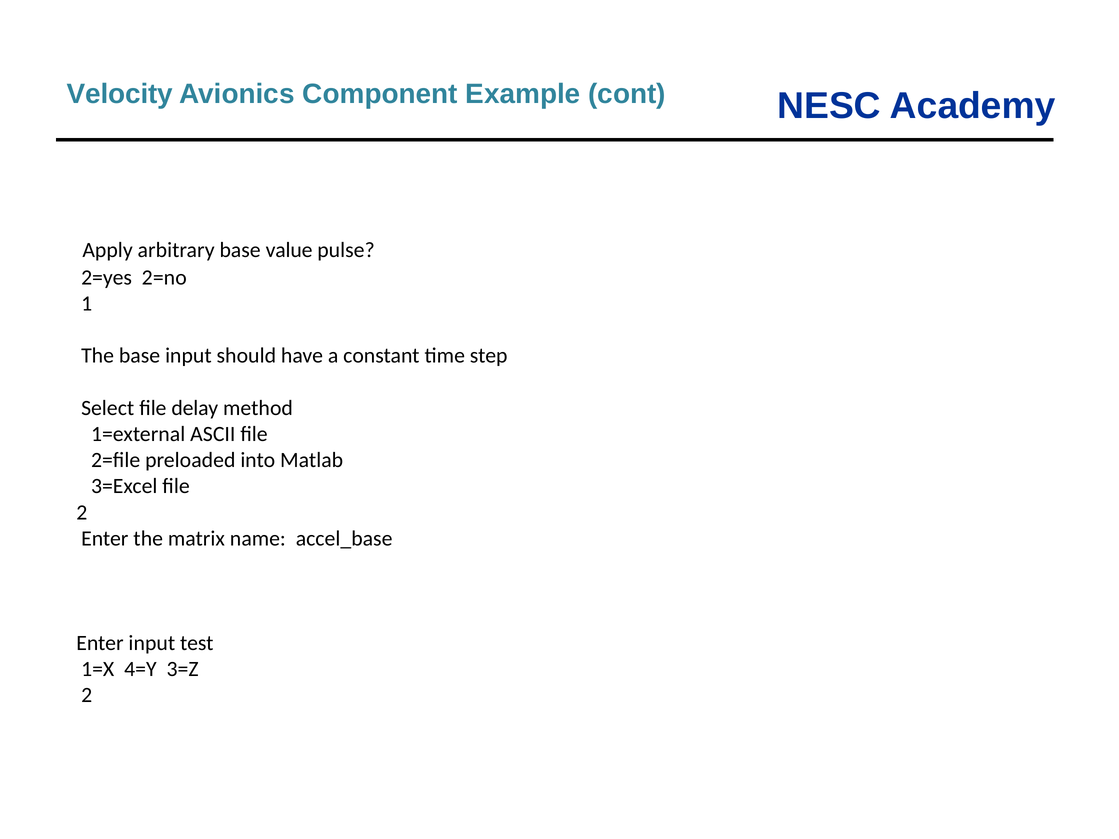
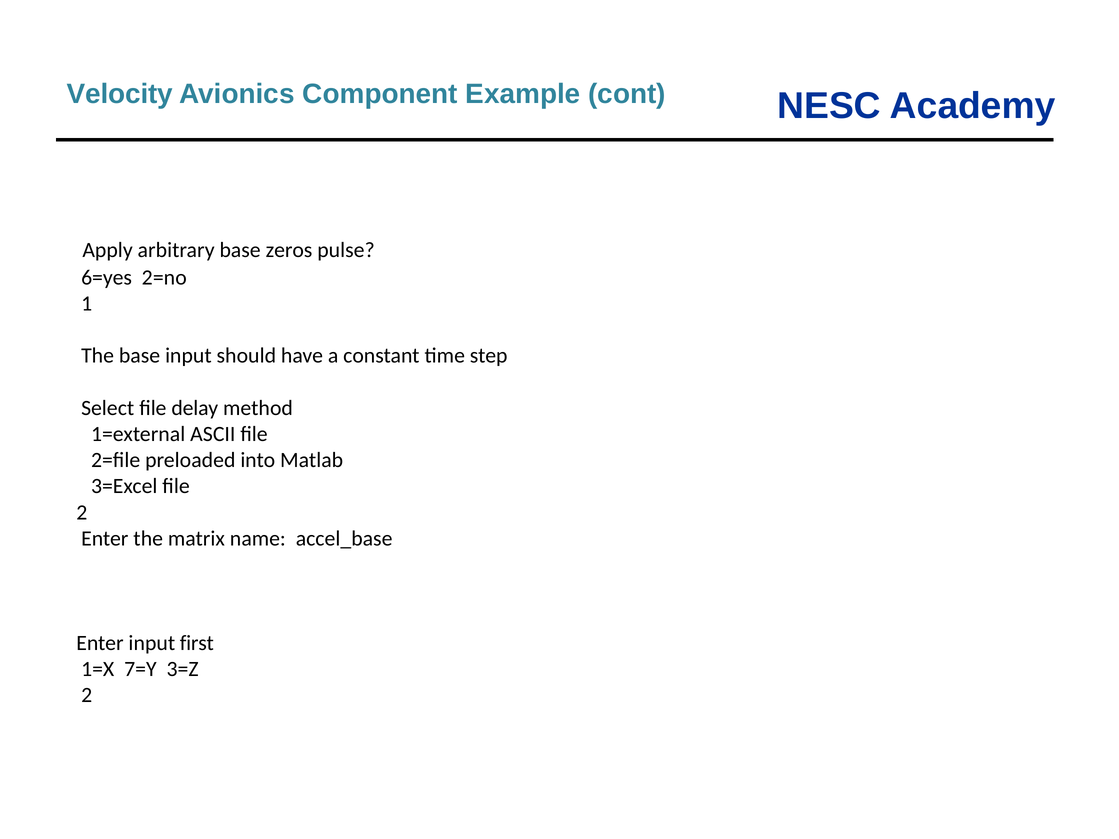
value: value -> zeros (289, 250)
2=yes: 2=yes -> 6=yes (107, 277)
test: test -> first (197, 643)
4=Y: 4=Y -> 7=Y (140, 669)
